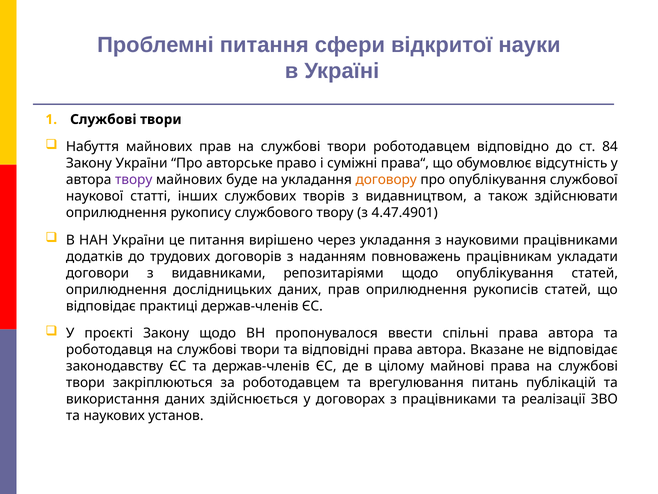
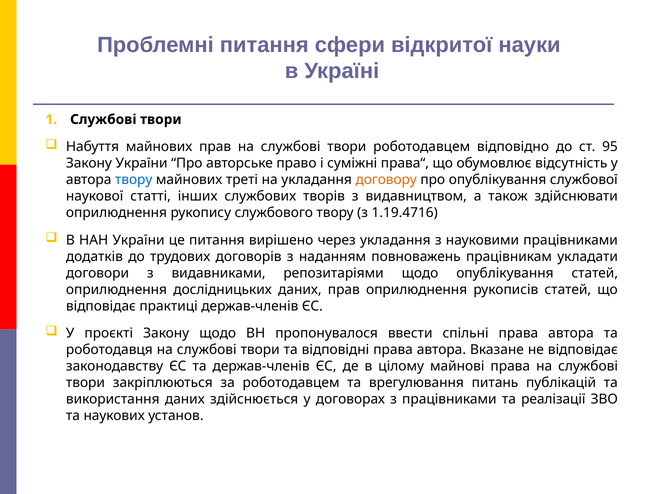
84: 84 -> 95 (610, 147)
твору colour: purple -> blue (134, 180)
буде: буде -> треті (242, 180)
4.47.4901: 4.47.4901 -> 1.19.4716 (405, 213)
